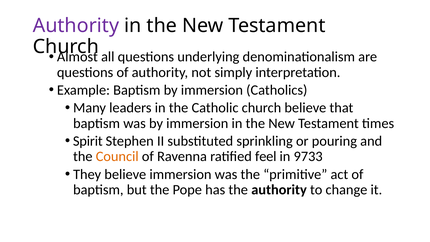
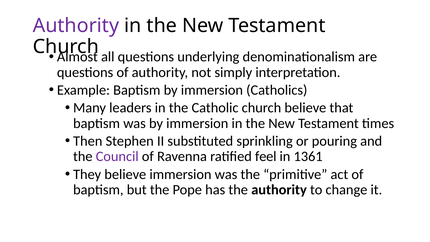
Spirit: Spirit -> Then (88, 141)
Council colour: orange -> purple (117, 156)
9733: 9733 -> 1361 (308, 156)
